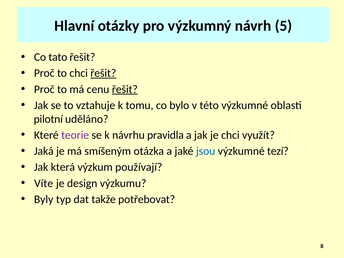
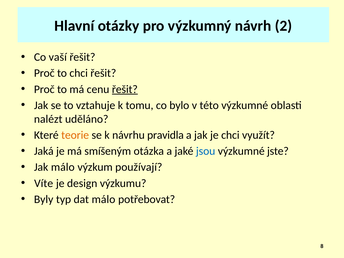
5: 5 -> 2 (283, 26)
tato: tato -> vaší (58, 57)
řešit underline: present -> none (103, 73)
pilotní: pilotní -> nalézt (48, 119)
teorie colour: purple -> orange (75, 135)
tezí: tezí -> jste (278, 151)
Jak která: která -> málo (63, 167)
dat takže: takže -> málo (103, 199)
